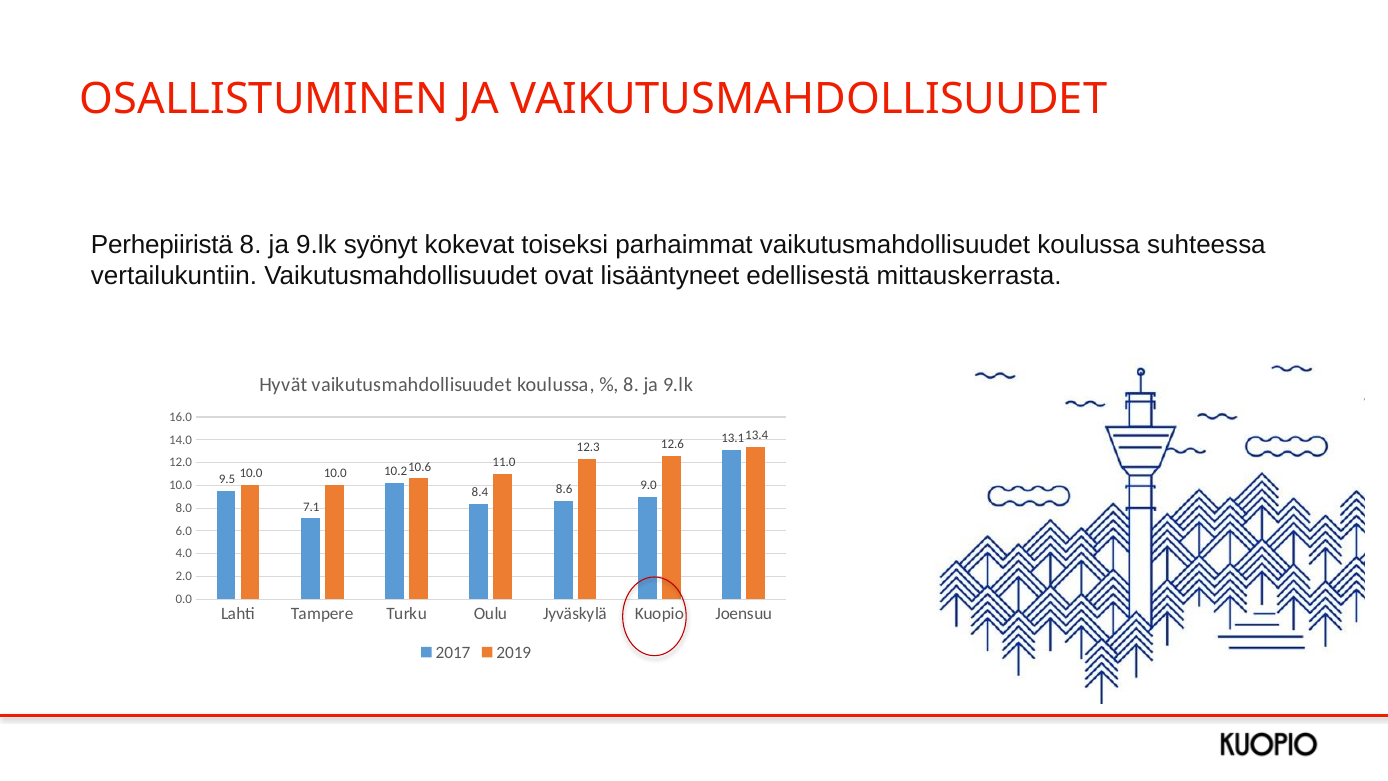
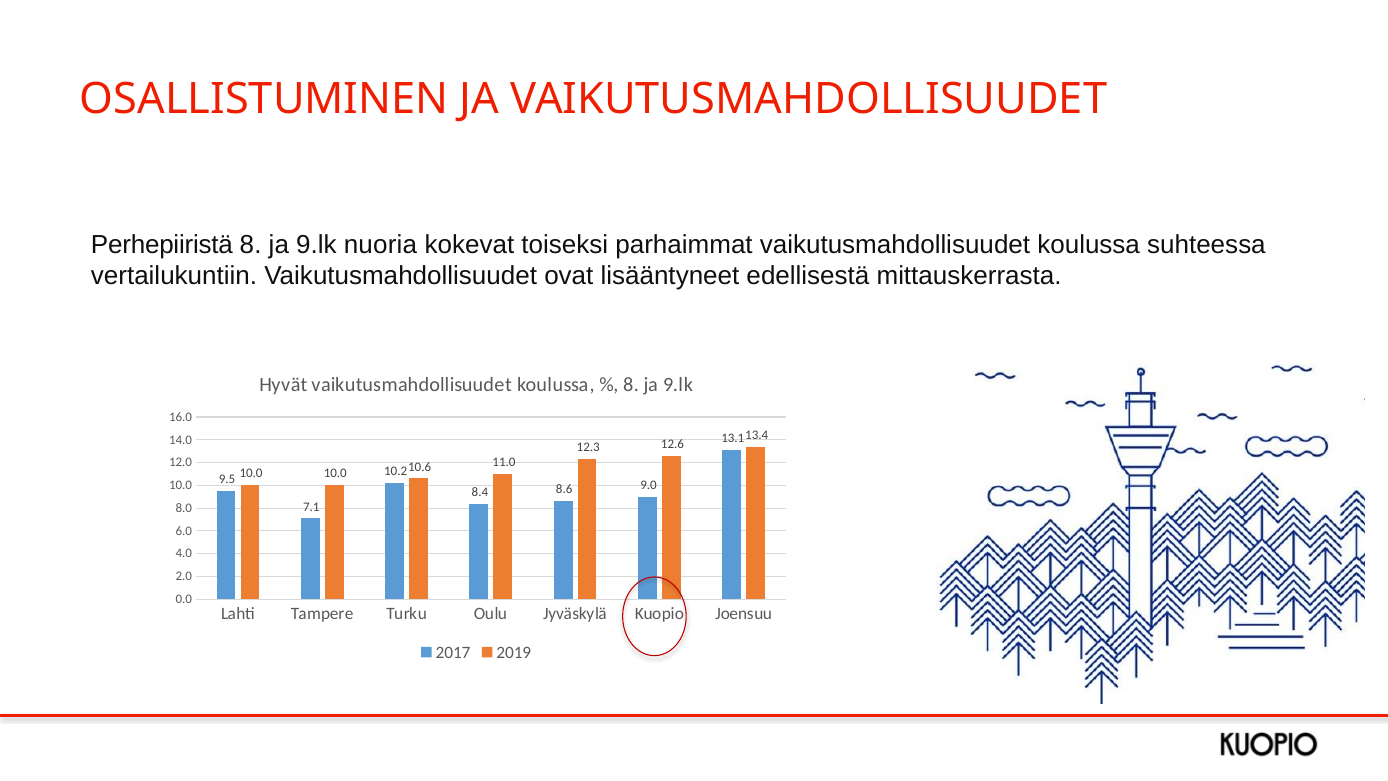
syönyt: syönyt -> nuoria (380, 245)
